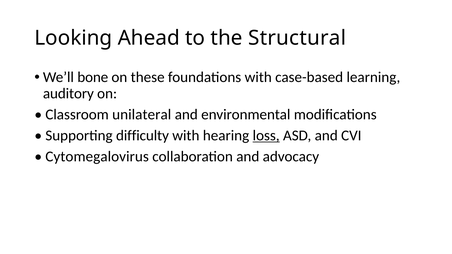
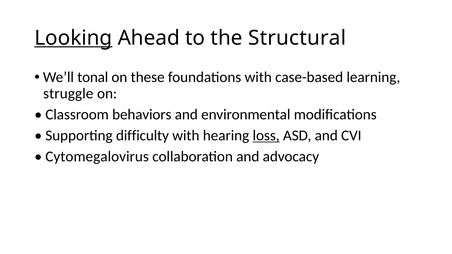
Looking underline: none -> present (73, 38)
bone: bone -> tonal (93, 77)
auditory: auditory -> struggle (68, 94)
unilateral: unilateral -> behaviors (142, 115)
